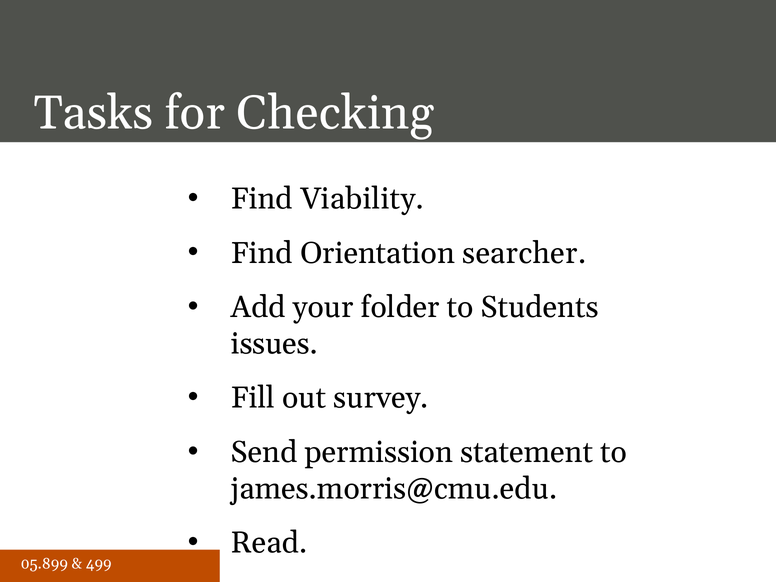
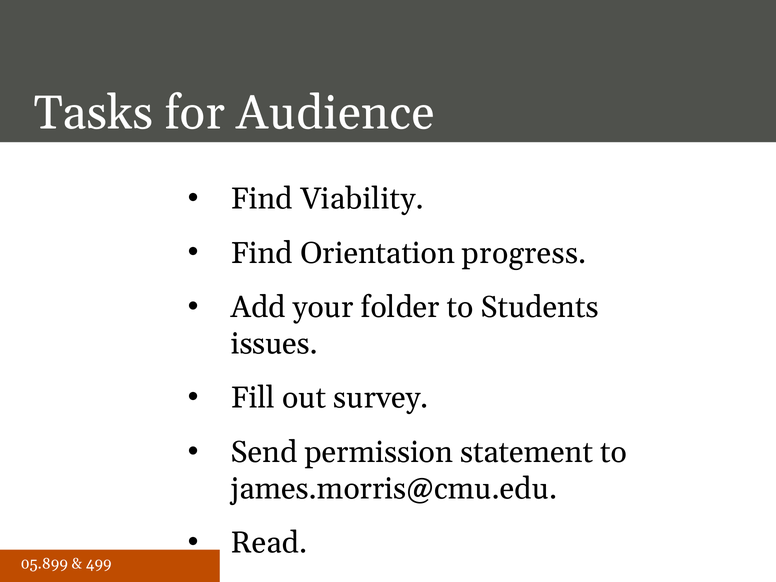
Checking: Checking -> Audience (335, 113)
searcher: searcher -> progress (524, 253)
